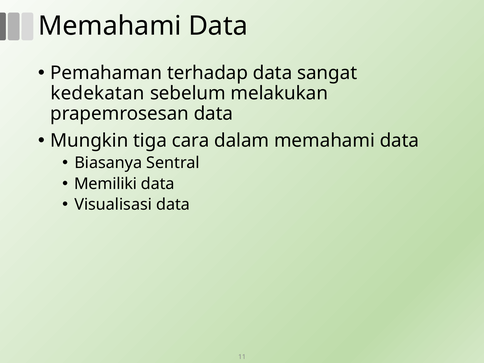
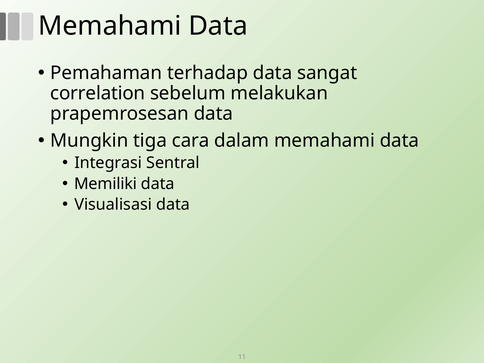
kedekatan: kedekatan -> correlation (98, 93)
Biasanya: Biasanya -> Integrasi (108, 163)
